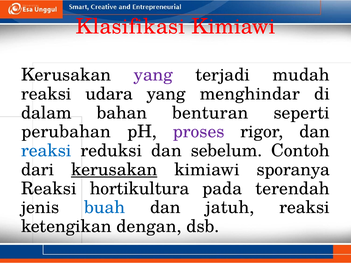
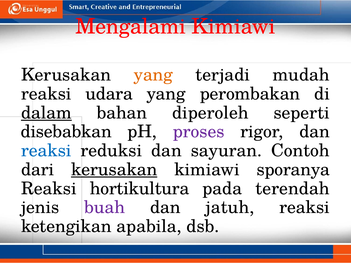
Klasifikasi: Klasifikasi -> Mengalami (131, 27)
yang colour: purple -> orange (153, 75)
menghindar: menghindar -> perombakan (250, 94)
dalam underline: none -> present (46, 113)
benturan: benturan -> diperoleh (210, 113)
perubahan: perubahan -> disebabkan (66, 132)
sebelum: sebelum -> sayuran (226, 151)
buah colour: blue -> purple (105, 208)
dengan: dengan -> apabila (149, 227)
